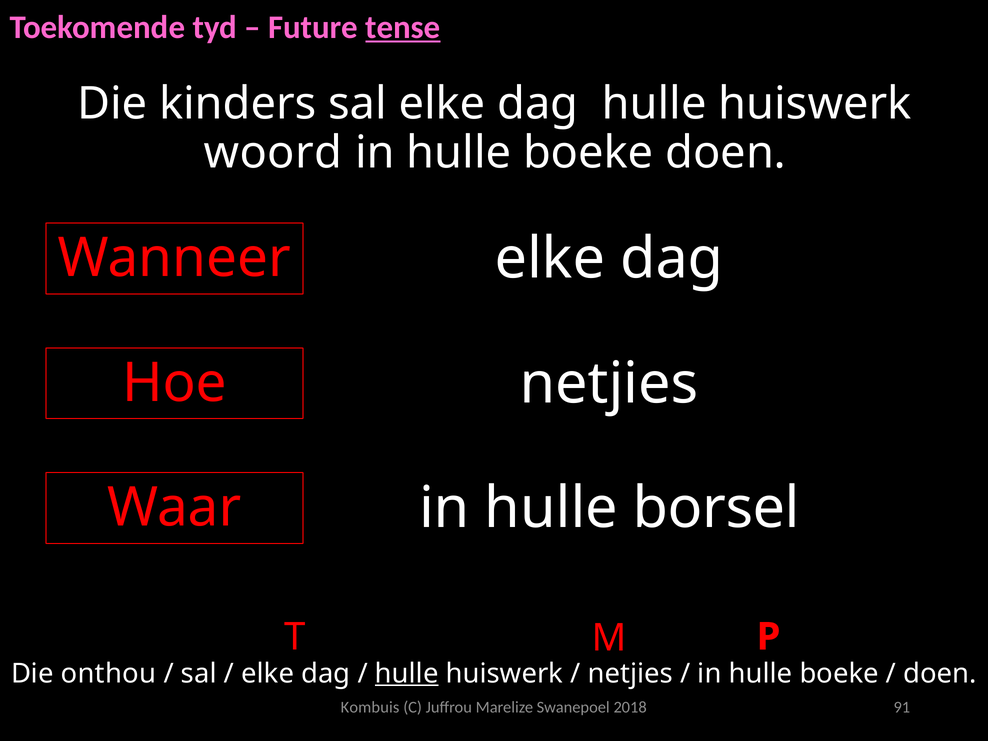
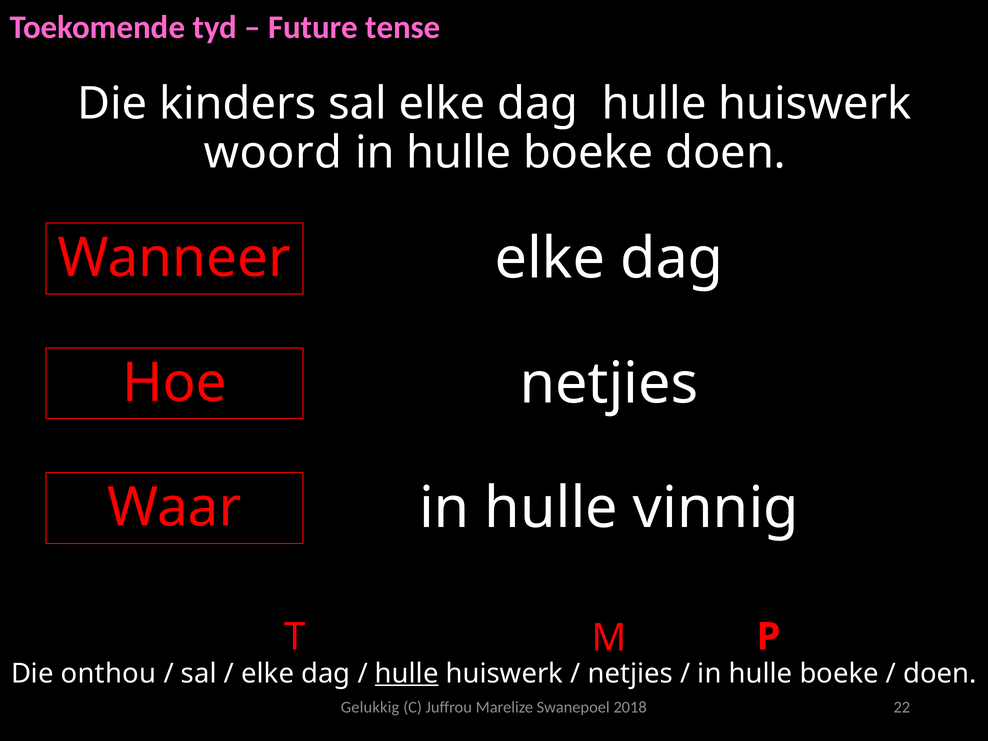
tense underline: present -> none (403, 27)
borsel: borsel -> vinnig (716, 508)
Kombuis: Kombuis -> Gelukkig (370, 707)
91: 91 -> 22 (902, 707)
